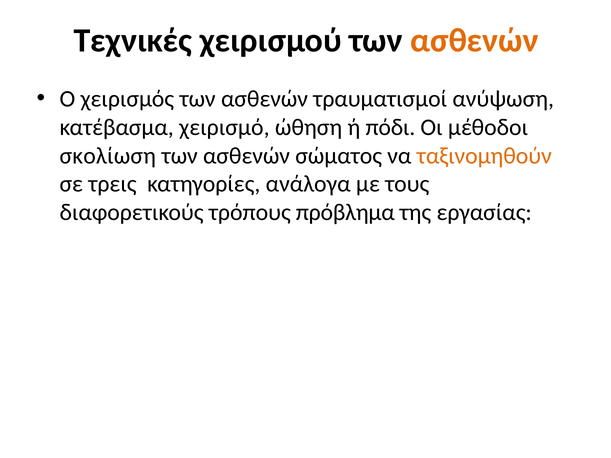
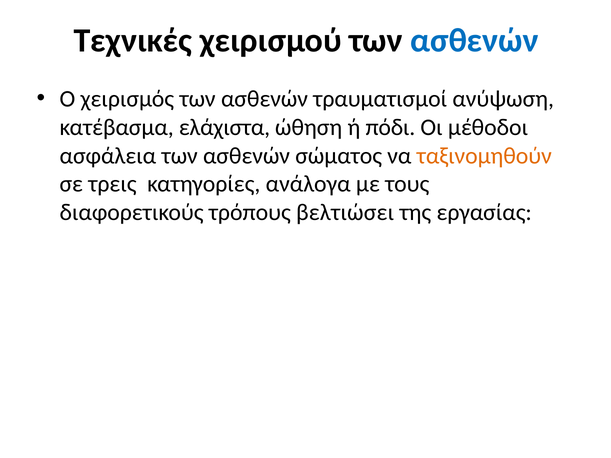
ασθενών colour: orange -> blue (474, 40)
χειρισμό: χειρισμό -> ελάχιστα (224, 127)
σκολίωση: σκολίωση -> ασφάλεια (108, 156)
πρόβλημα: πρόβλημα -> βελτιώσει (345, 213)
